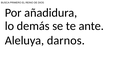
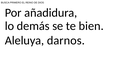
ante: ante -> bien (91, 26)
